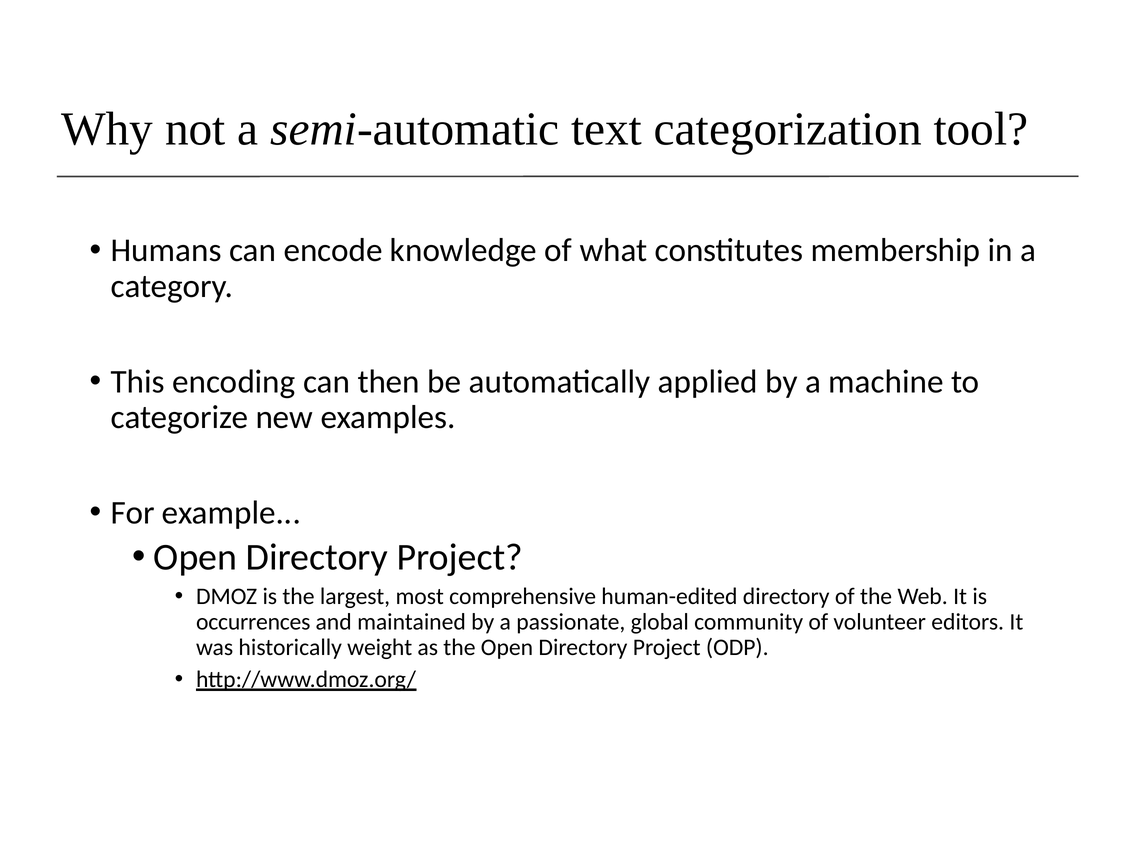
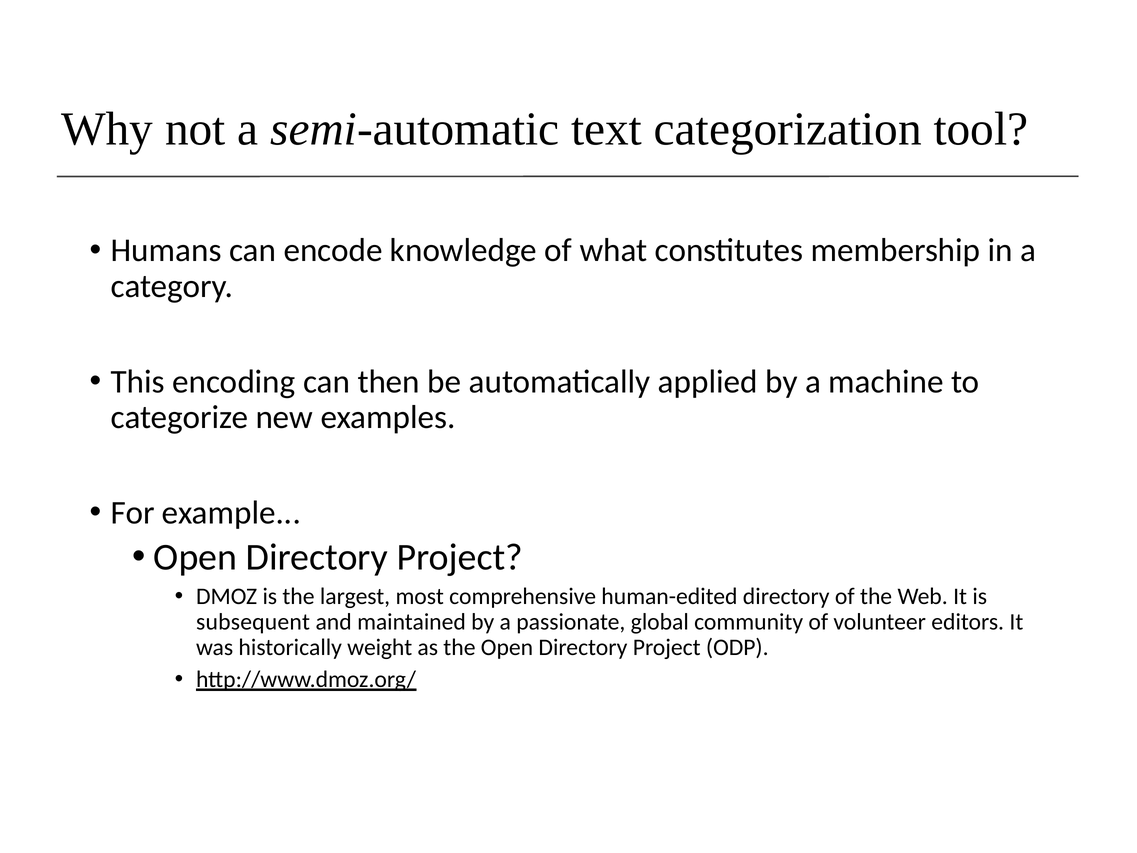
occurrences: occurrences -> subsequent (253, 622)
